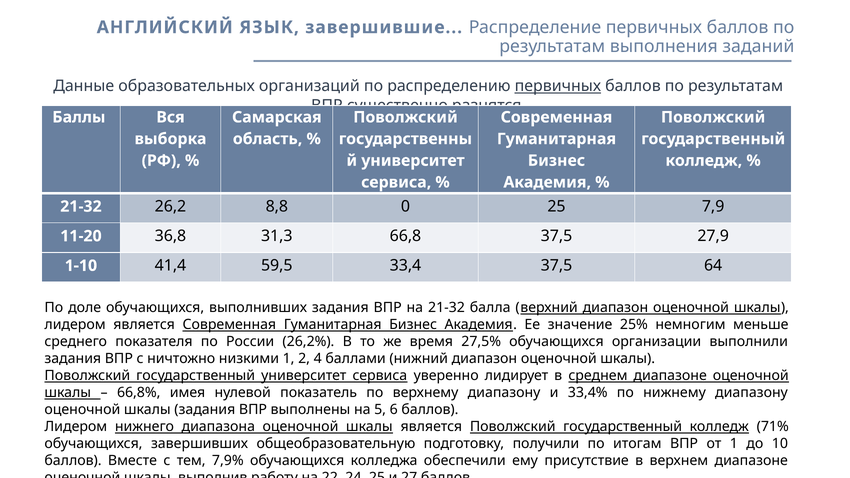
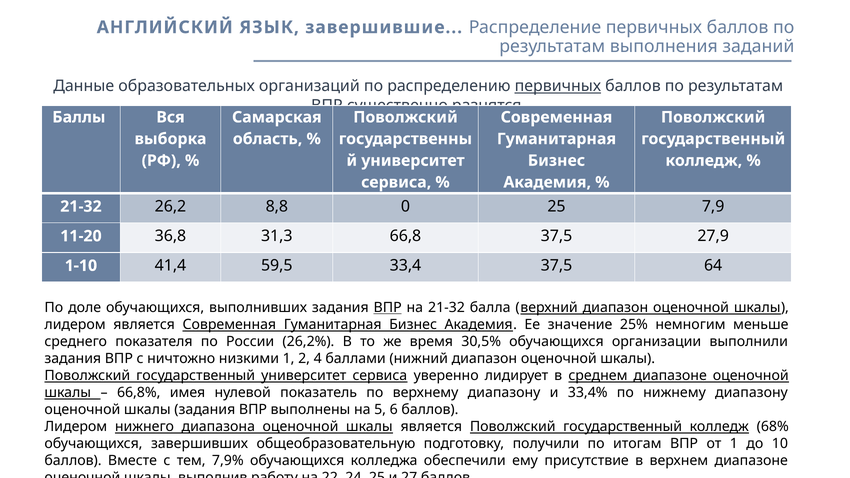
ВПР underline: none -> present (388, 308)
27,5%: 27,5% -> 30,5% (481, 342)
71%: 71% -> 68% (773, 427)
